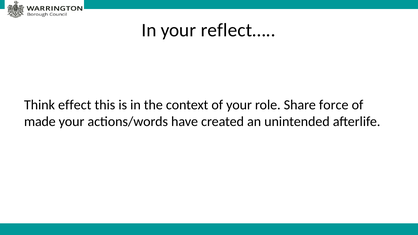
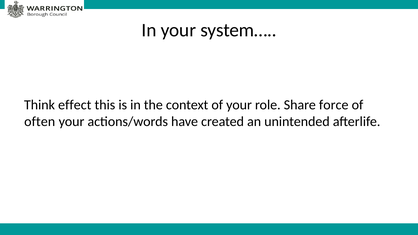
reflect…: reflect… -> system… (238, 30)
made: made -> often (40, 122)
